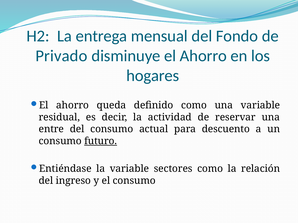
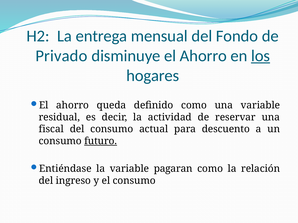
los underline: none -> present (261, 56)
entre: entre -> fiscal (51, 129)
sectores: sectores -> pagaran (173, 169)
